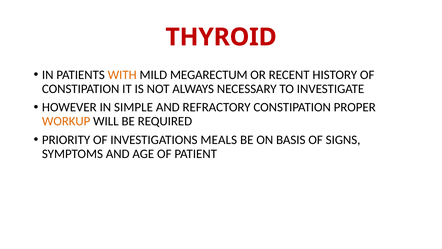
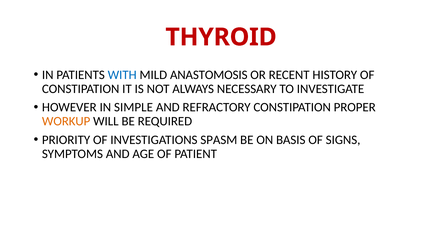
WITH colour: orange -> blue (122, 75)
MEGARECTUM: MEGARECTUM -> ANASTOMOSIS (209, 75)
MEALS: MEALS -> SPASM (219, 140)
